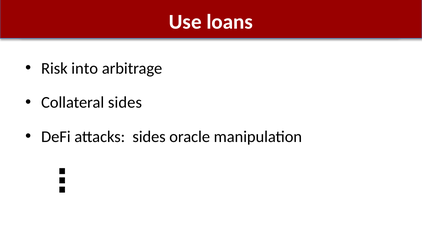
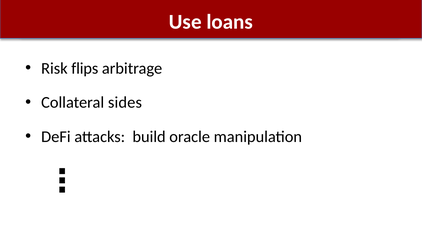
into: into -> flips (85, 68)
attacks sides: sides -> build (149, 137)
